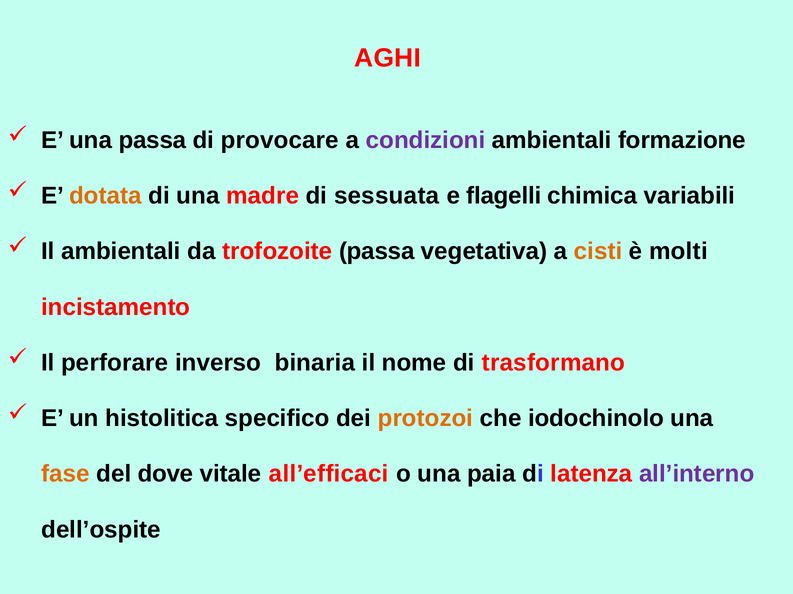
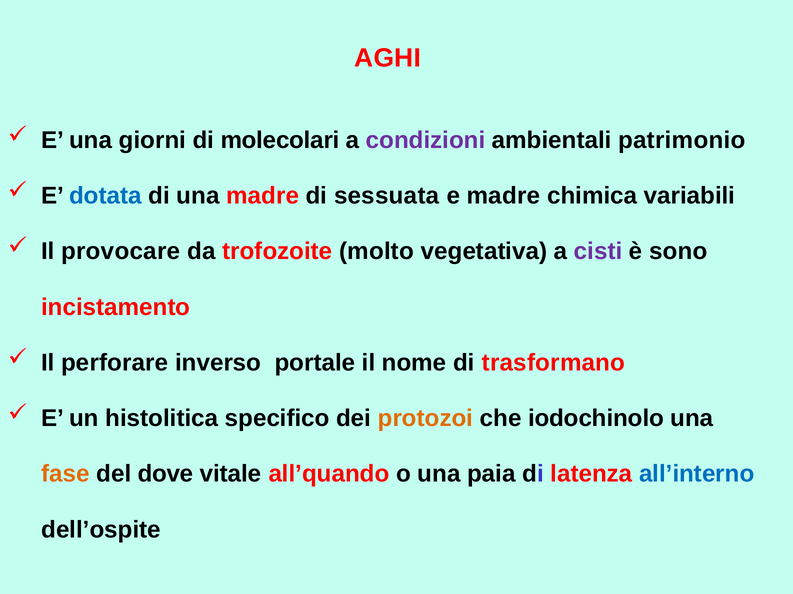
una passa: passa -> giorni (152, 140)
provocare: provocare -> molecolari (280, 140)
formazione: formazione -> patrimonio (682, 140)
dotata colour: orange -> blue (105, 196)
e flagelli: flagelli -> madre (504, 196)
Il ambientali: ambientali -> provocare (121, 252)
trofozoite passa: passa -> molto (377, 252)
cisti colour: orange -> purple (598, 252)
molti: molti -> sono (678, 252)
binaria: binaria -> portale (315, 363)
all’efficaci: all’efficaci -> all’quando (329, 475)
all’interno colour: purple -> blue (697, 475)
